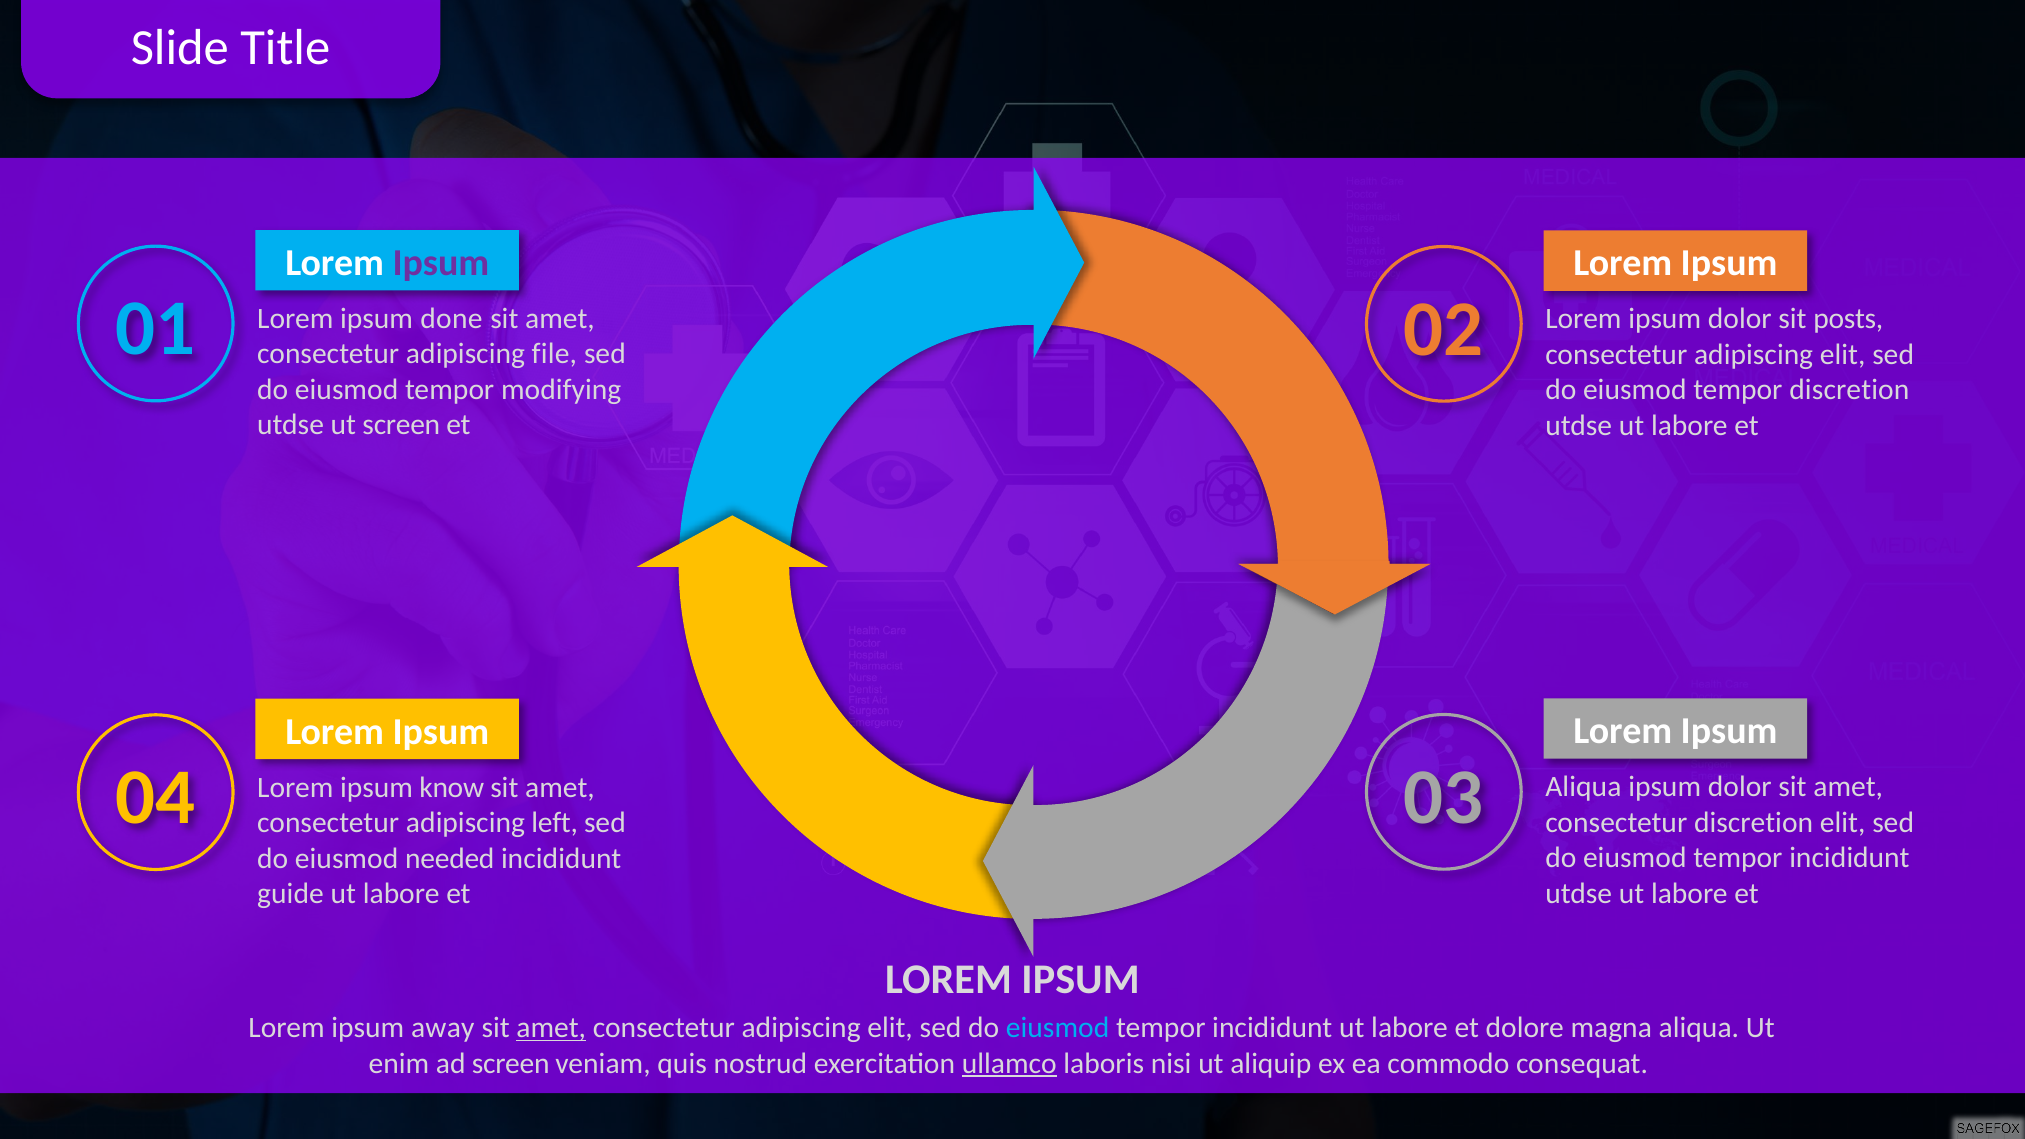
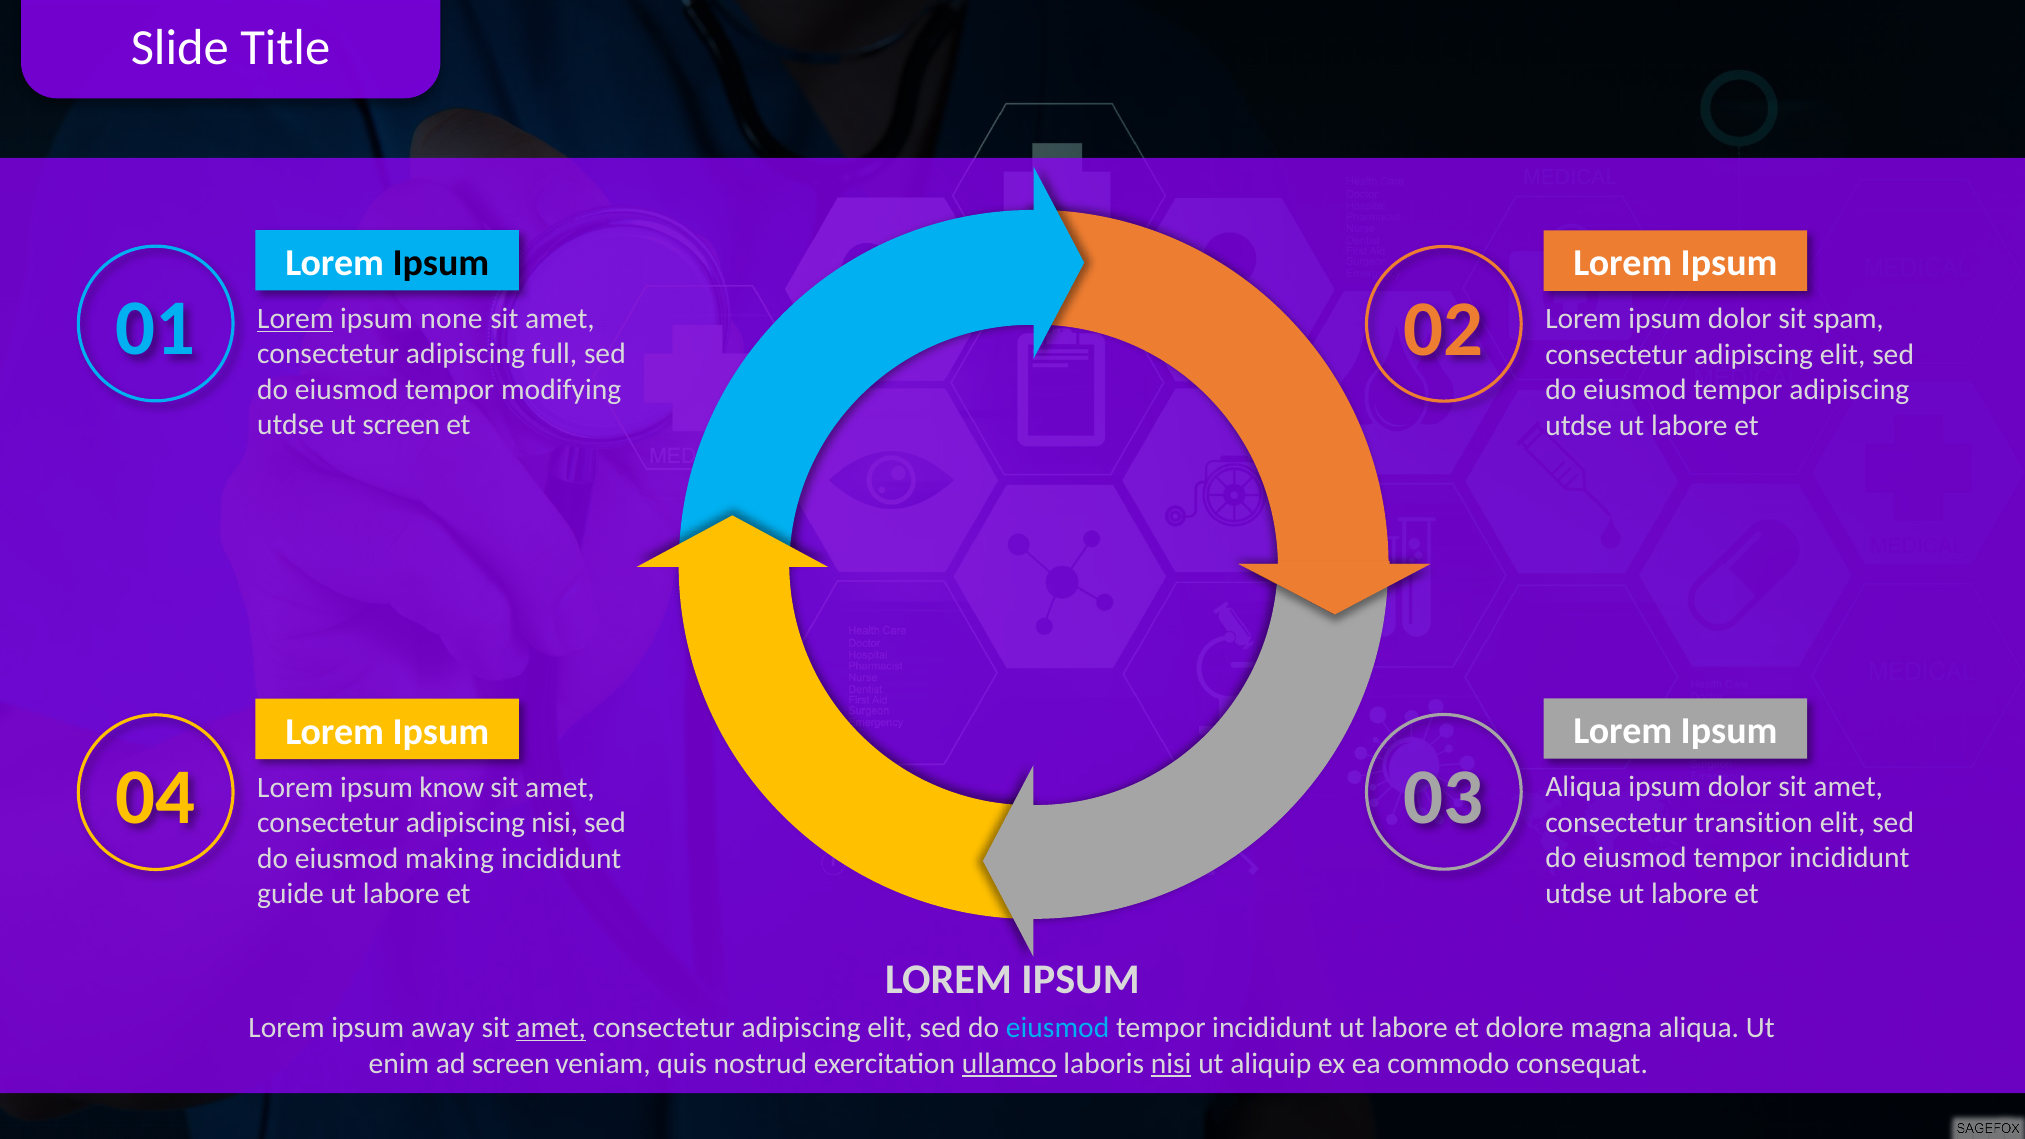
Ipsum colour: purple -> black (441, 263)
Lorem underline: none -> present (295, 319)
done: done -> none (451, 319)
posts: posts -> spam (1848, 319)
file: file -> full (555, 354)
tempor discretion: discretion -> adipiscing (1849, 390)
consectetur discretion: discretion -> transition (1753, 823)
adipiscing left: left -> nisi (555, 823)
needed: needed -> making (450, 858)
nisi underline: none -> present (1171, 1063)
